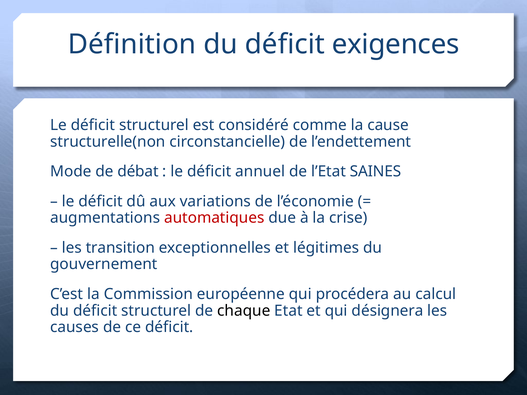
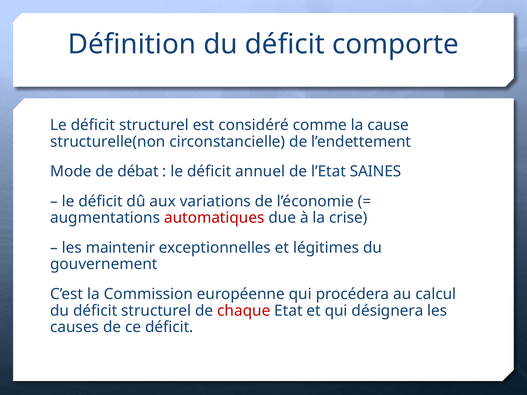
exigences: exigences -> comporte (396, 44)
transition: transition -> maintenir (120, 248)
chaque colour: black -> red (244, 311)
